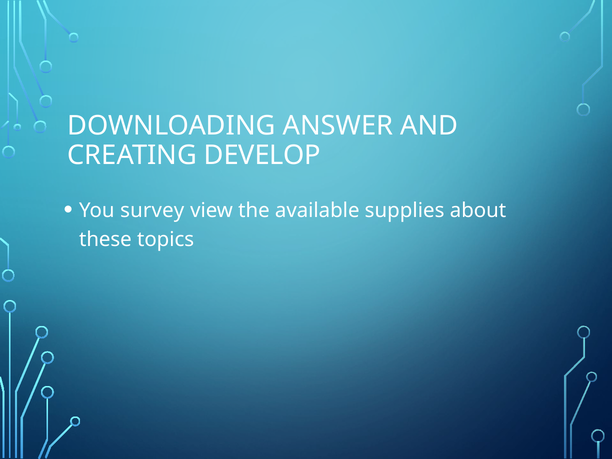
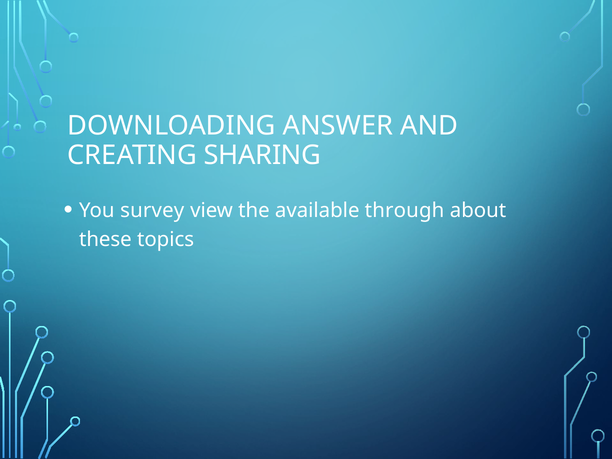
DEVELOP: DEVELOP -> SHARING (262, 155)
supplies: supplies -> through (405, 210)
